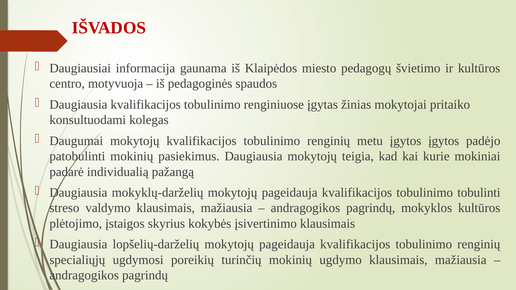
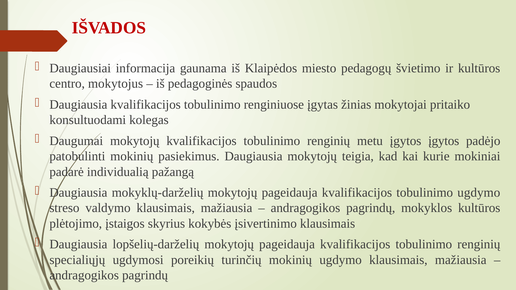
motyvuoja: motyvuoja -> mokytojus (116, 84)
tobulinimo tobulinti: tobulinti -> ugdymo (479, 193)
